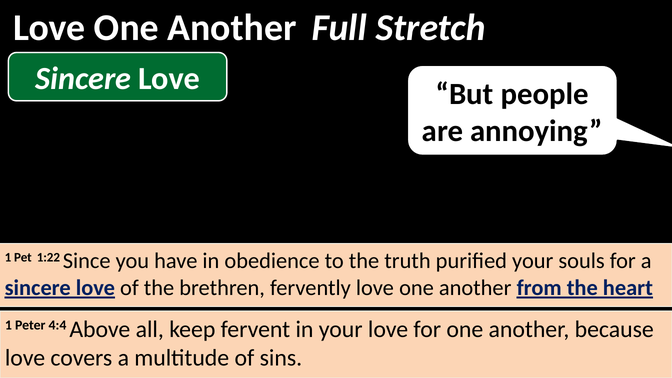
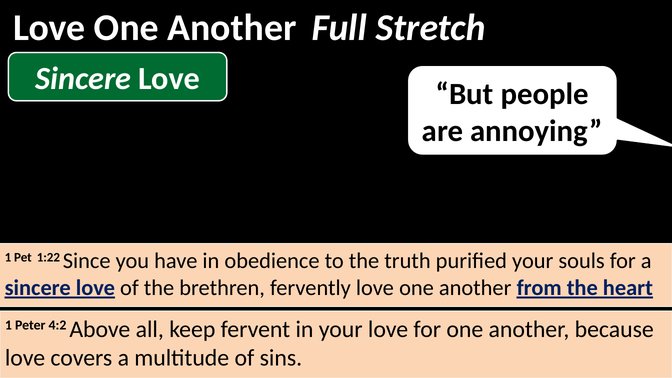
4:4: 4:4 -> 4:2 (57, 325)
